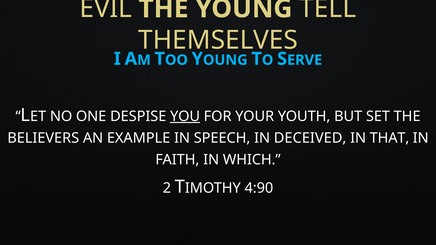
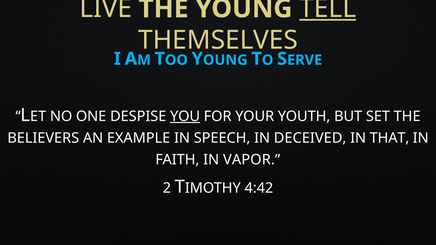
EVIL: EVIL -> LIVE (106, 9)
TELL underline: none -> present (328, 9)
WHICH: WHICH -> VAPOR (252, 160)
4:90: 4:90 -> 4:42 (259, 188)
